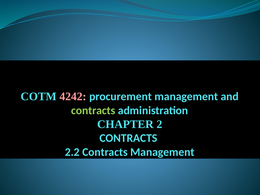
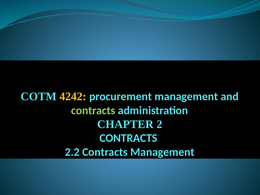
4242 colour: pink -> yellow (73, 97)
